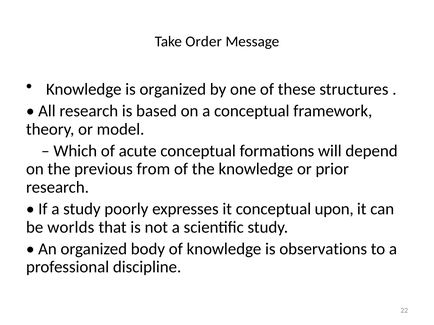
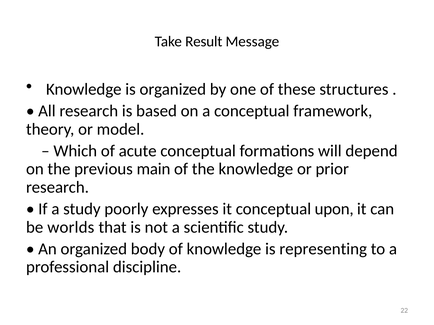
Order: Order -> Result (204, 42)
from: from -> main (153, 169)
observations: observations -> representing (323, 249)
